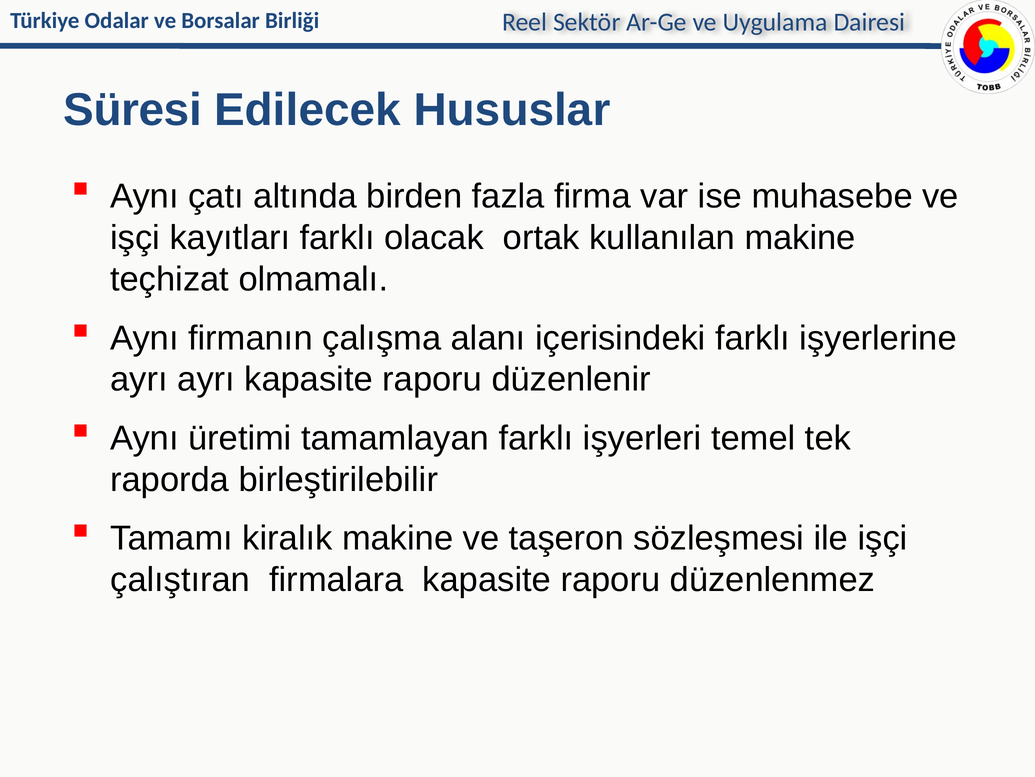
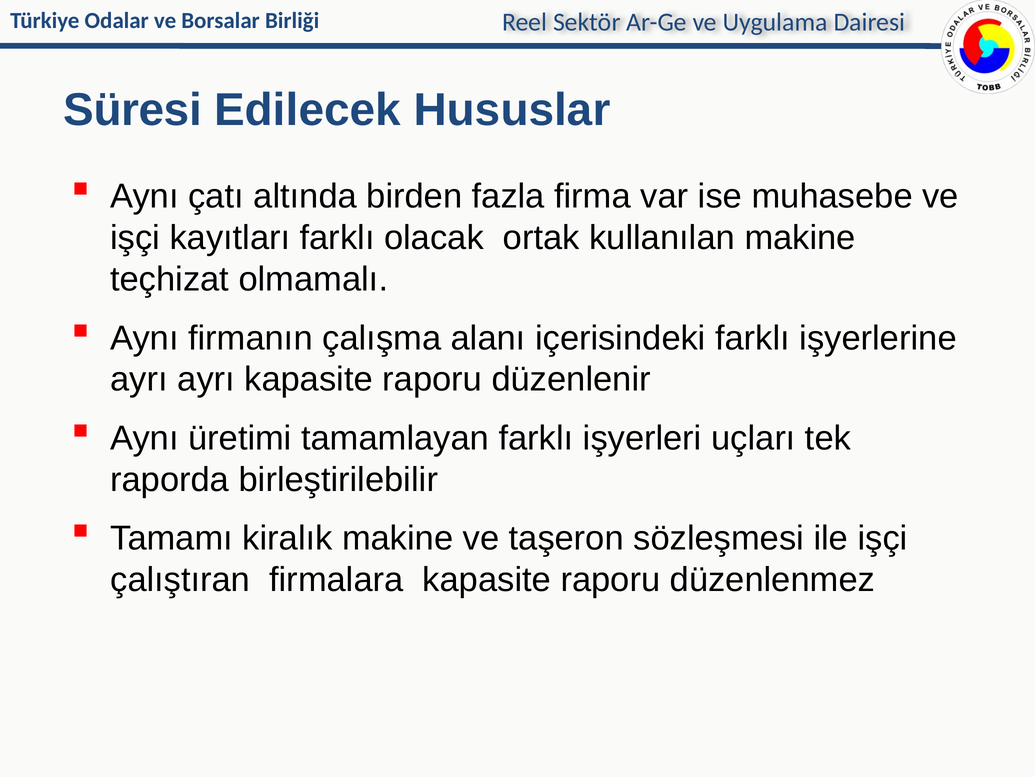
temel: temel -> uçları (753, 438)
